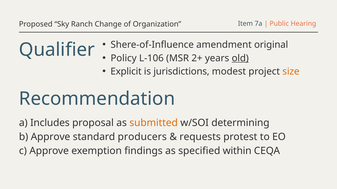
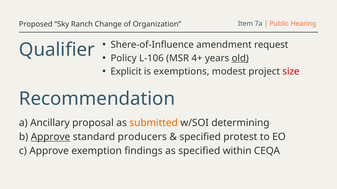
original: original -> request (271, 45)
2+: 2+ -> 4+ (197, 58)
jurisdictions: jurisdictions -> exemptions (181, 72)
size colour: orange -> red (291, 72)
Includes: Includes -> Ancillary (50, 123)
Approve underline: none -> present (50, 137)
requests: requests -> specified (200, 137)
